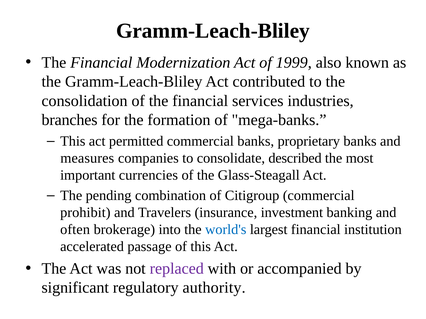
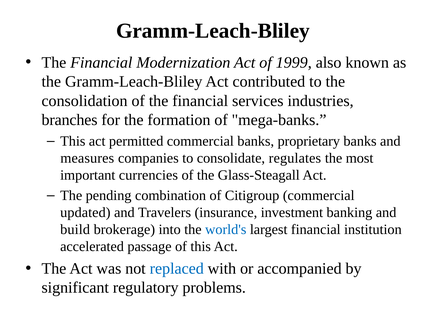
described: described -> regulates (295, 158)
prohibit: prohibit -> updated (85, 213)
often: often -> build (75, 230)
replaced colour: purple -> blue (177, 269)
authority: authority -> problems (214, 288)
